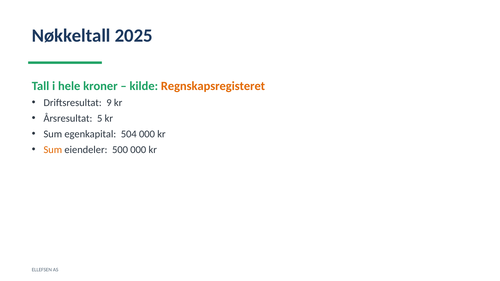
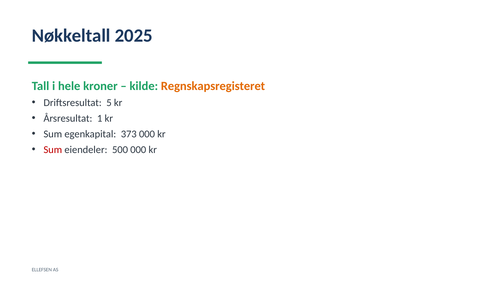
9: 9 -> 5 (109, 103)
5: 5 -> 1 (100, 118)
504: 504 -> 373 (129, 134)
Sum colour: orange -> red (53, 150)
